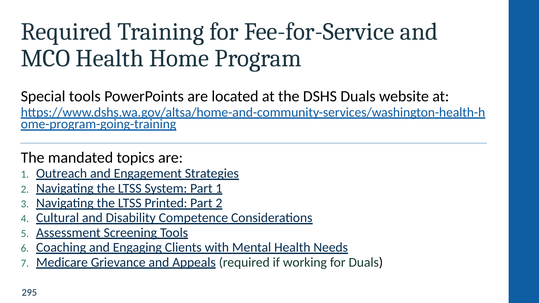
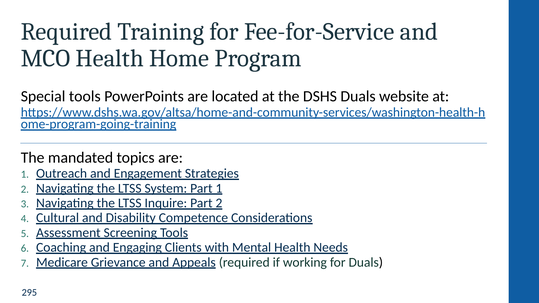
Printed: Printed -> Inquire (166, 203)
